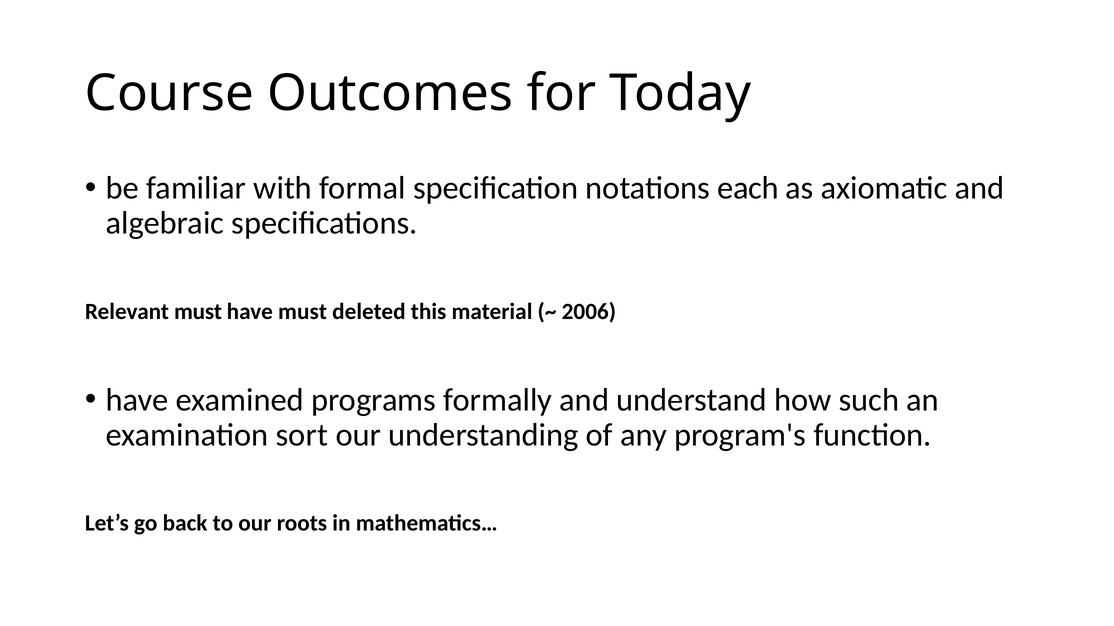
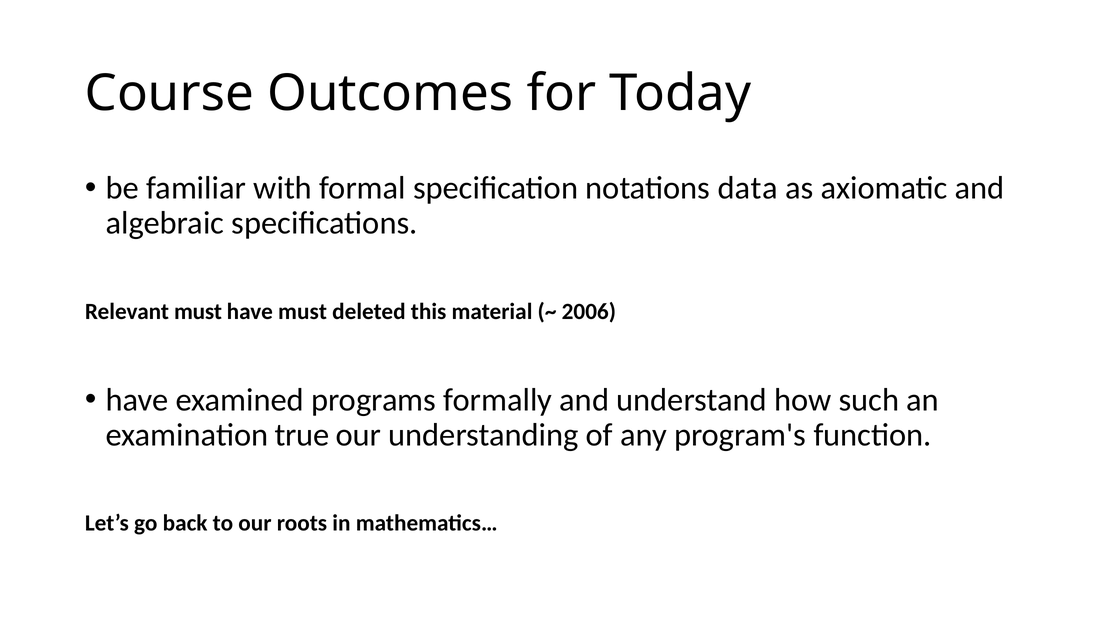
each: each -> data (748, 188)
sort: sort -> true (302, 435)
